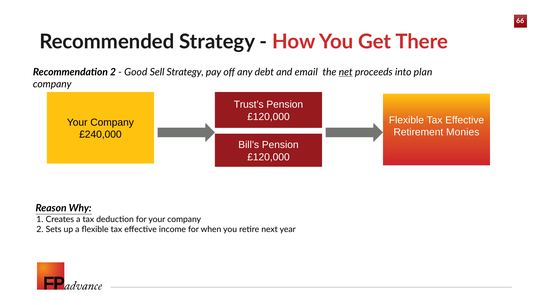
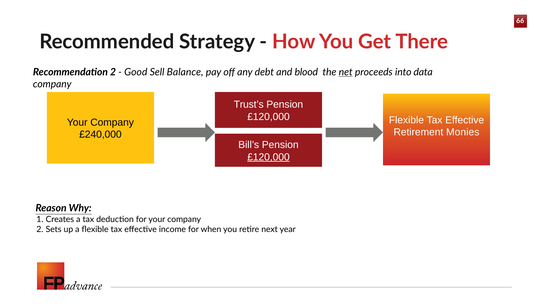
Sell Strategy: Strategy -> Balance (185, 72)
email: email -> blood (306, 72)
plan: plan -> data (423, 72)
£120,000 underline: none -> present (268, 157)
